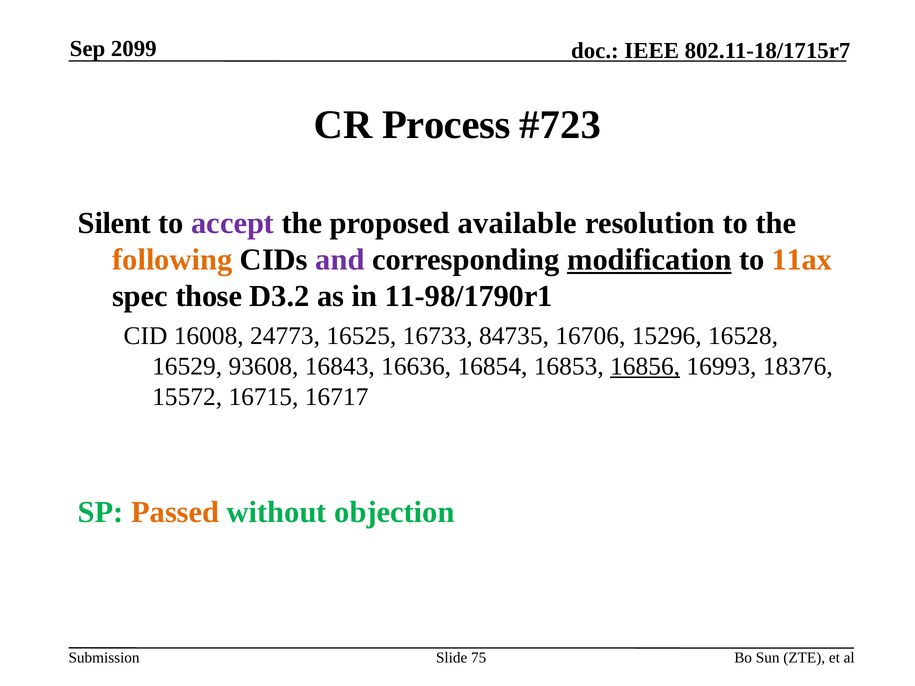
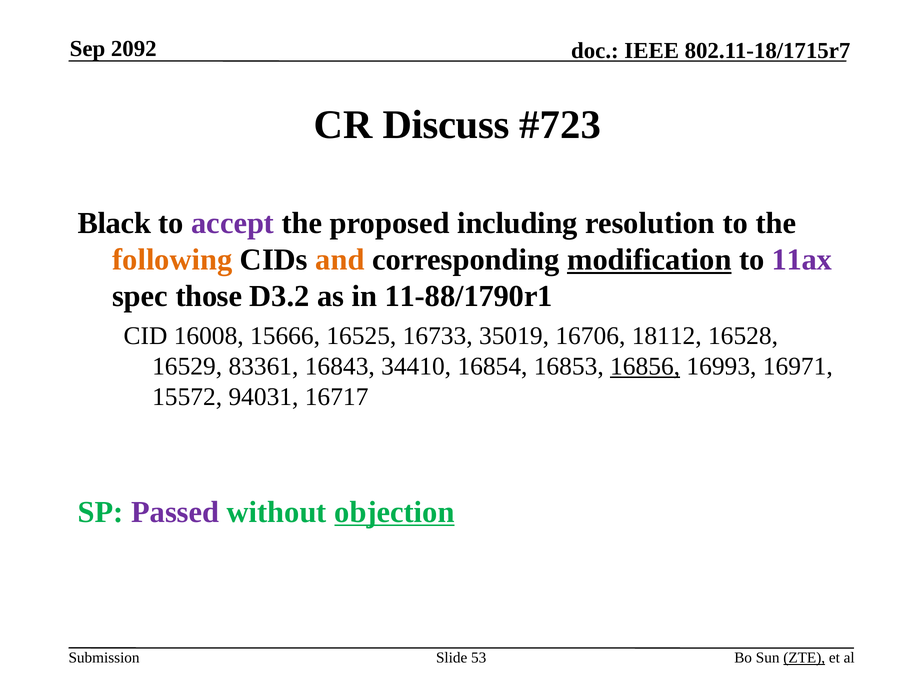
2099: 2099 -> 2092 (134, 49)
Process: Process -> Discuss (446, 125)
Silent: Silent -> Black (114, 223)
available: available -> including (518, 223)
and colour: purple -> orange (340, 260)
11ax colour: orange -> purple (802, 260)
11-98/1790r1: 11-98/1790r1 -> 11-88/1790r1 (469, 296)
24773: 24773 -> 15666 (285, 336)
84735: 84735 -> 35019 (514, 336)
15296: 15296 -> 18112 (667, 336)
93608: 93608 -> 83361 (263, 367)
16636: 16636 -> 34410 (416, 367)
18376: 18376 -> 16971 (798, 367)
16715: 16715 -> 94031 (263, 397)
Passed colour: orange -> purple (175, 512)
objection underline: none -> present (394, 512)
75: 75 -> 53 (479, 658)
ZTE underline: none -> present (804, 658)
